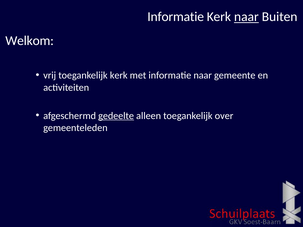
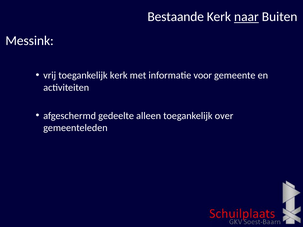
Informatie: Informatie -> Bestaande (176, 17)
Welkom: Welkom -> Messink (30, 41)
informatie naar: naar -> voor (203, 75)
gedeelte underline: present -> none (116, 116)
